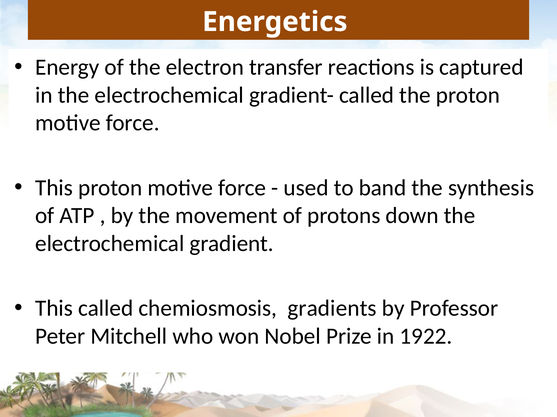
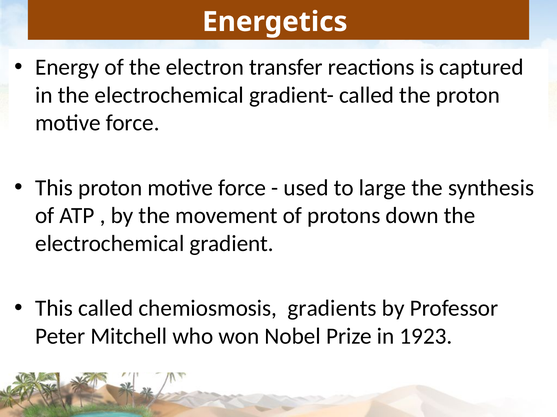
band: band -> large (382, 188)
1922: 1922 -> 1923 (426, 337)
